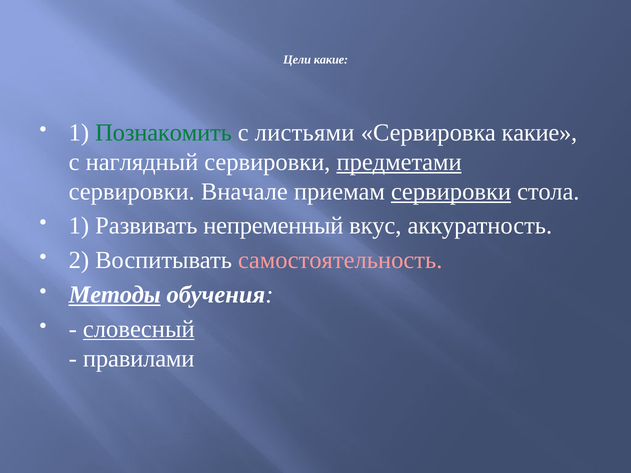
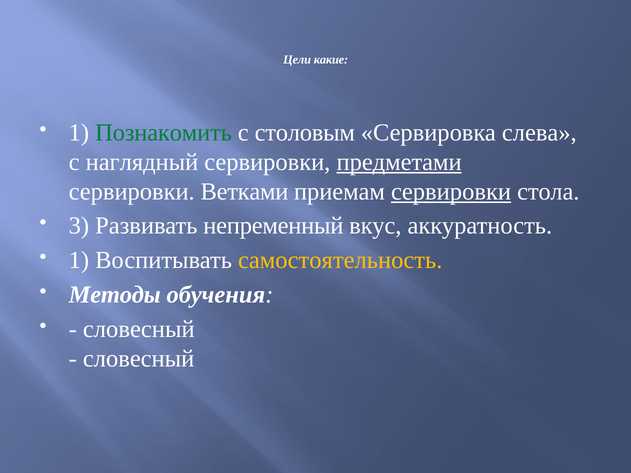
листьями: листьями -> столовым (305, 133)
Сервировка какие: какие -> слева (539, 133)
Вначале: Вначале -> Ветками (244, 192)
1: 1 -> 3 (79, 226)
2: 2 -> 1 (79, 260)
самостоятельность colour: pink -> yellow (340, 260)
Методы underline: present -> none (115, 295)
словесный underline: present -> none (139, 329)
правилами: правилами -> словесный (139, 359)
